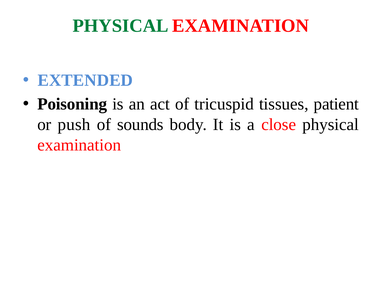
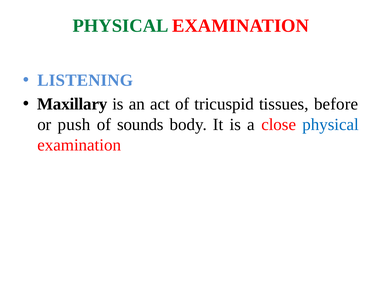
EXTENDED: EXTENDED -> LISTENING (85, 80)
Poisoning: Poisoning -> Maxillary (72, 104)
patient: patient -> before (336, 104)
physical colour: black -> blue (331, 124)
